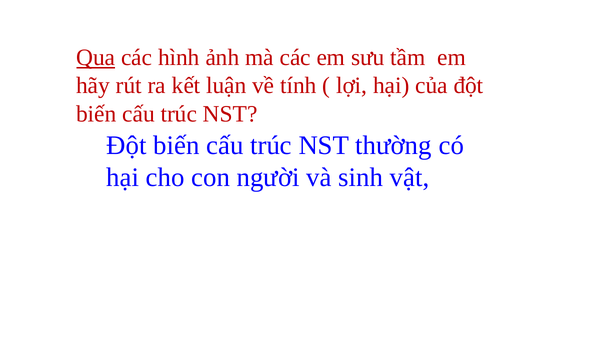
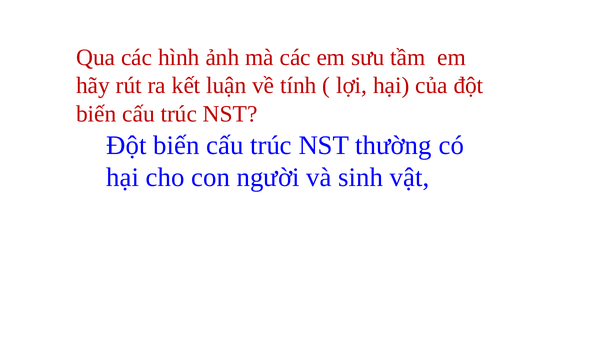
Qua underline: present -> none (96, 58)
